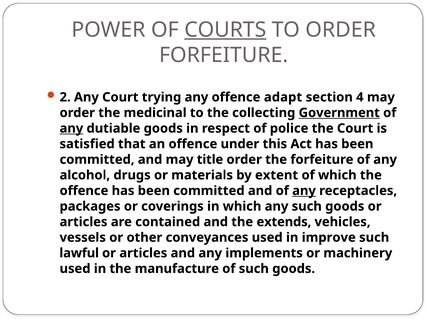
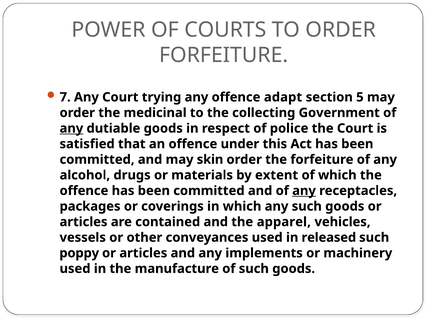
COURTS underline: present -> none (225, 30)
2: 2 -> 7 (65, 97)
4: 4 -> 5 (360, 97)
Government underline: present -> none (339, 113)
title: title -> skin (210, 160)
extends: extends -> apparel (284, 222)
improve: improve -> released (329, 238)
lawful: lawful -> poppy (79, 253)
